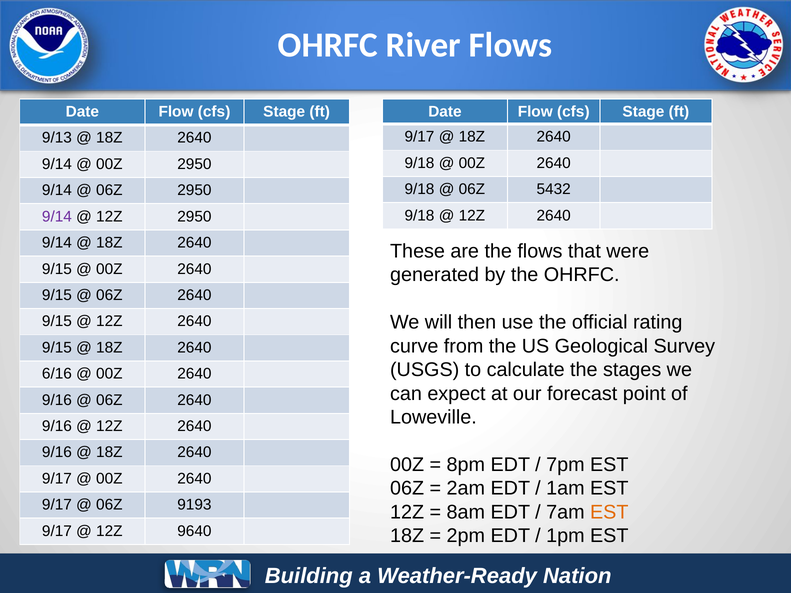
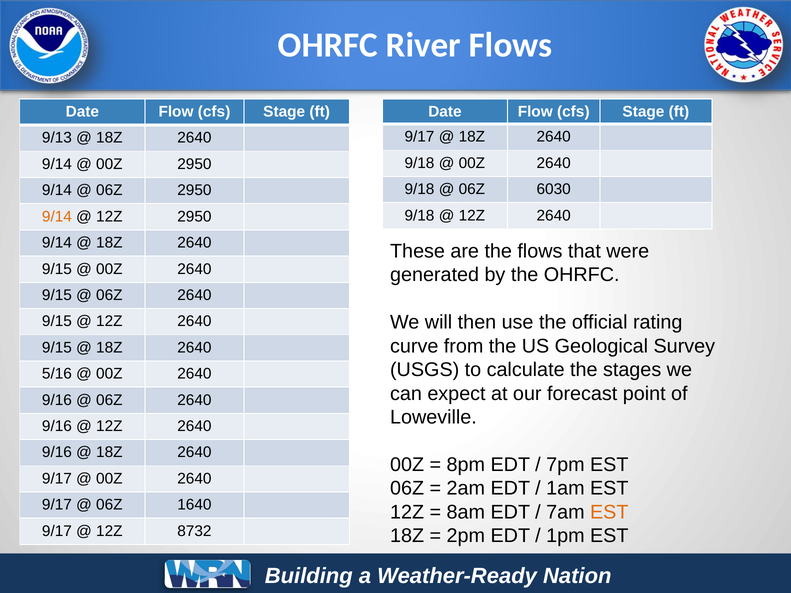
5432: 5432 -> 6030 (554, 189)
9/14 colour: purple -> orange (57, 217)
6/16: 6/16 -> 5/16 (57, 374)
9193: 9193 -> 1640 (194, 505)
9640: 9640 -> 8732 (194, 531)
